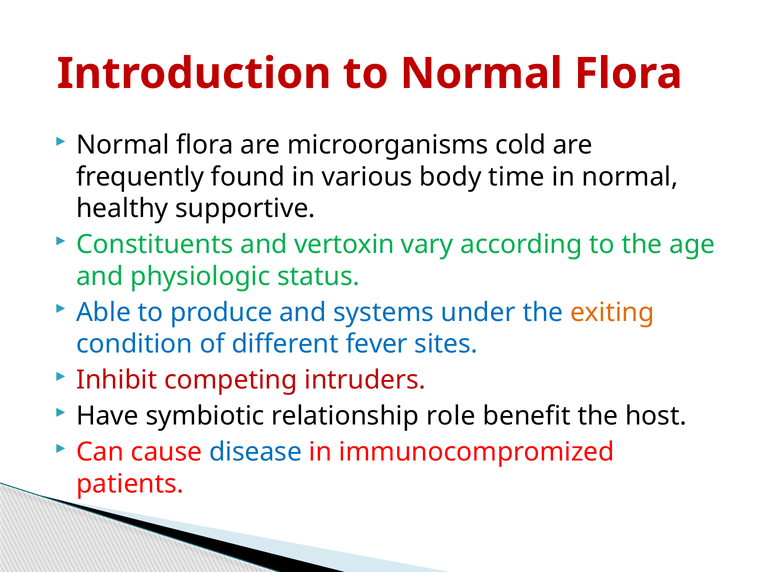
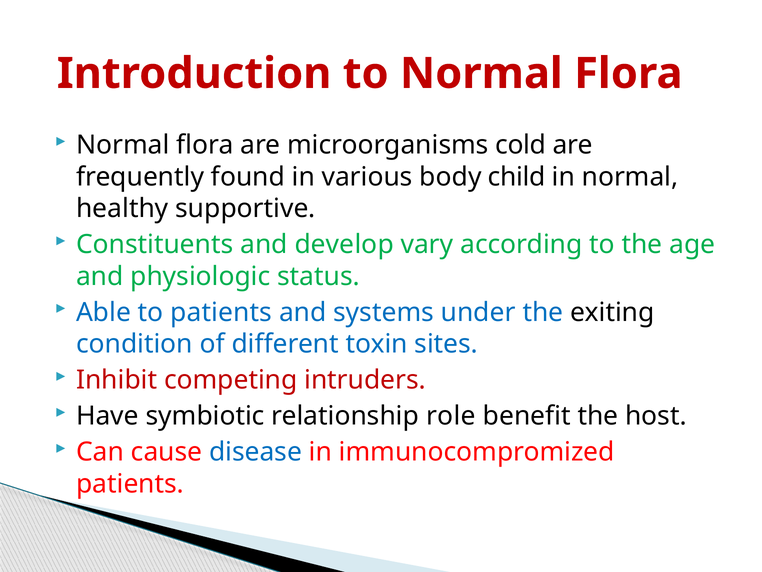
time: time -> child (517, 177)
vertoxin: vertoxin -> develop (344, 244)
to produce: produce -> patients (221, 312)
exiting colour: orange -> black (612, 312)
fever: fever -> toxin (377, 344)
